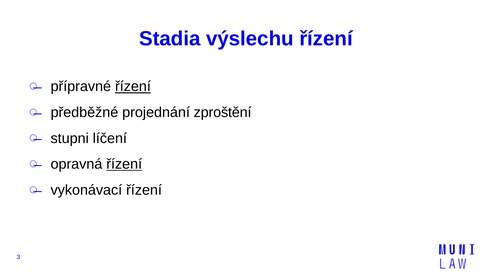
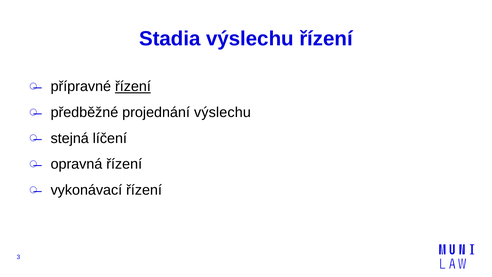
projednání zproštění: zproštění -> výslechu (222, 112)
stupni: stupni -> stejná (70, 138)
řízení underline: present -> none (124, 164)
